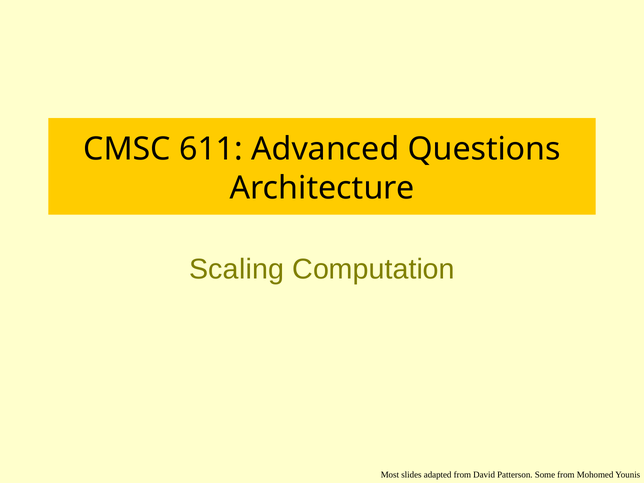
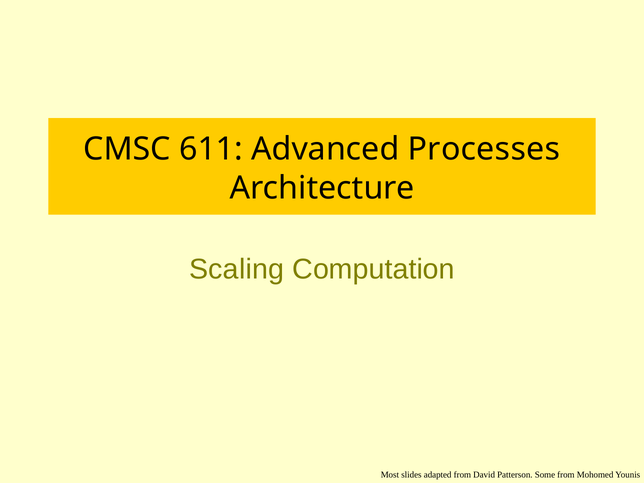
Questions: Questions -> Processes (484, 149)
